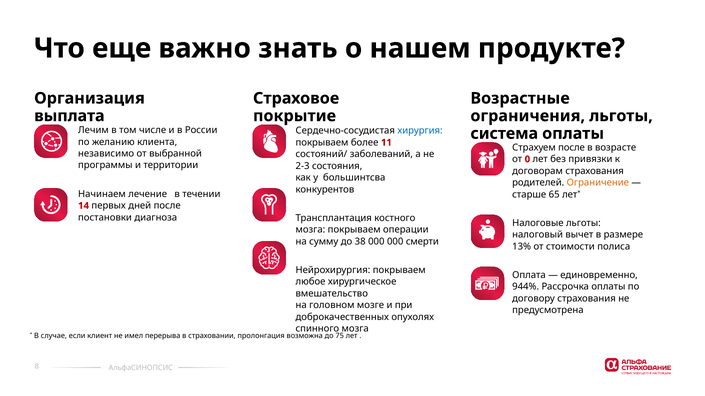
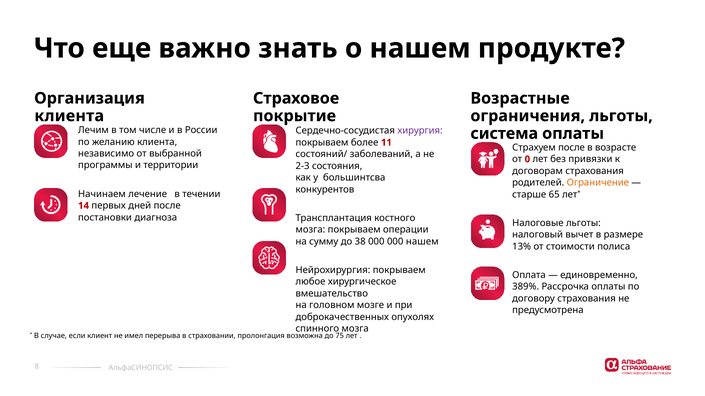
выплата: выплата -> клиента (69, 116)
хирургия colour: blue -> purple (420, 131)
000 смерти: смерти -> нашем (422, 242)
944%: 944% -> 389% (526, 287)
